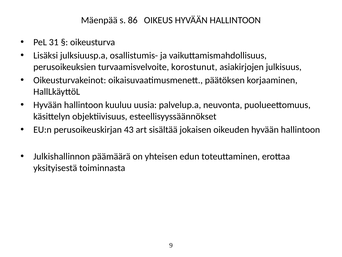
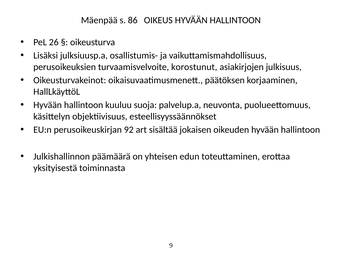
31: 31 -> 26 (54, 42)
uusia: uusia -> suoja (145, 105)
43: 43 -> 92 (129, 130)
